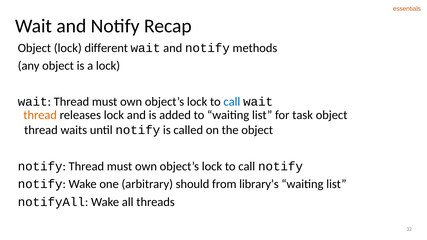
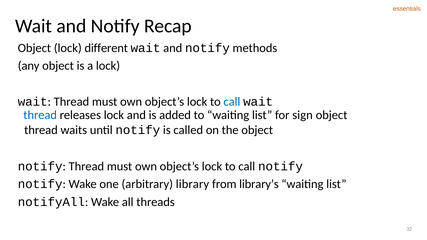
thread colour: orange -> blue (40, 115)
task: task -> sign (303, 115)
should: should -> library (192, 184)
